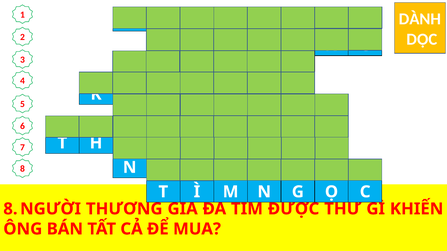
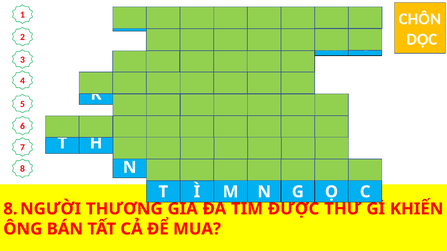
DÀNH: DÀNH -> CHÔN (420, 19)
